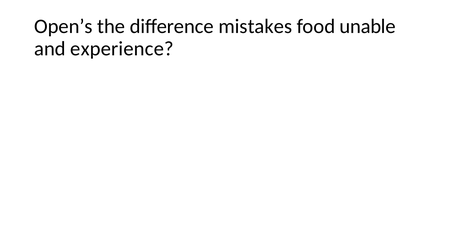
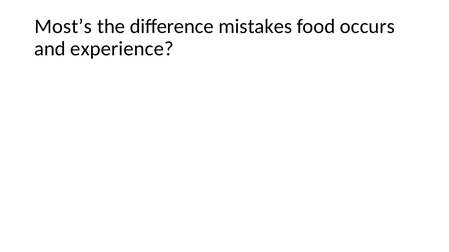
Open’s: Open’s -> Most’s (63, 27)
unable: unable -> occurs (367, 27)
